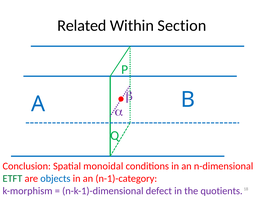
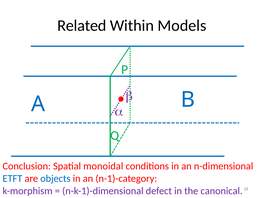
Section: Section -> Models (182, 26)
ETFT colour: green -> blue (12, 179)
quotients: quotients -> canonical (222, 191)
